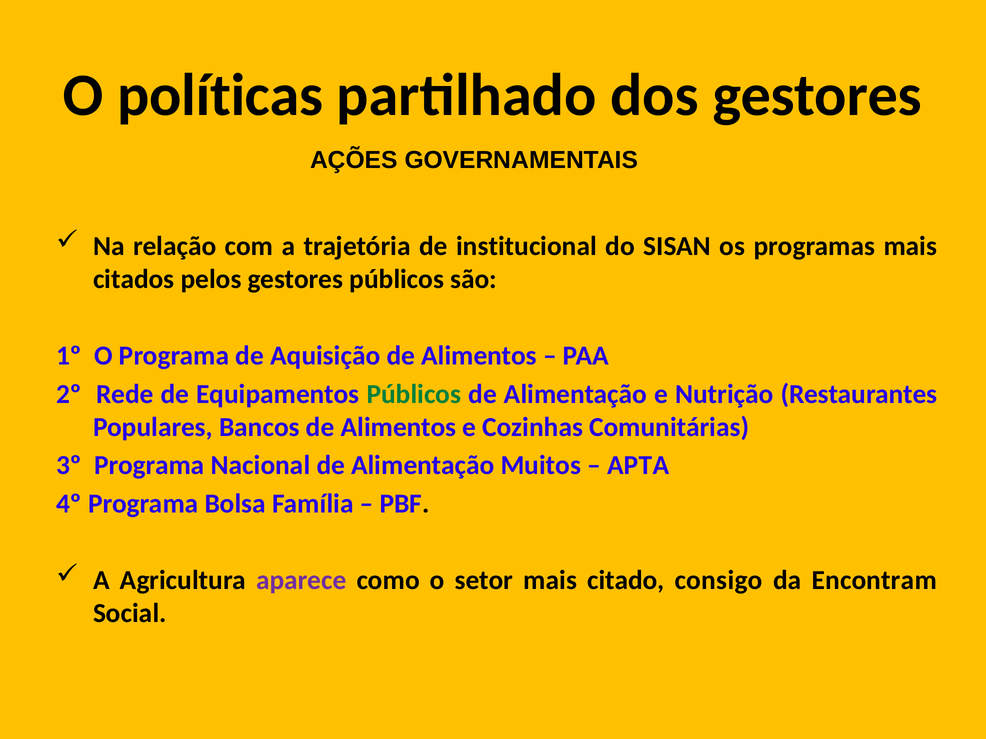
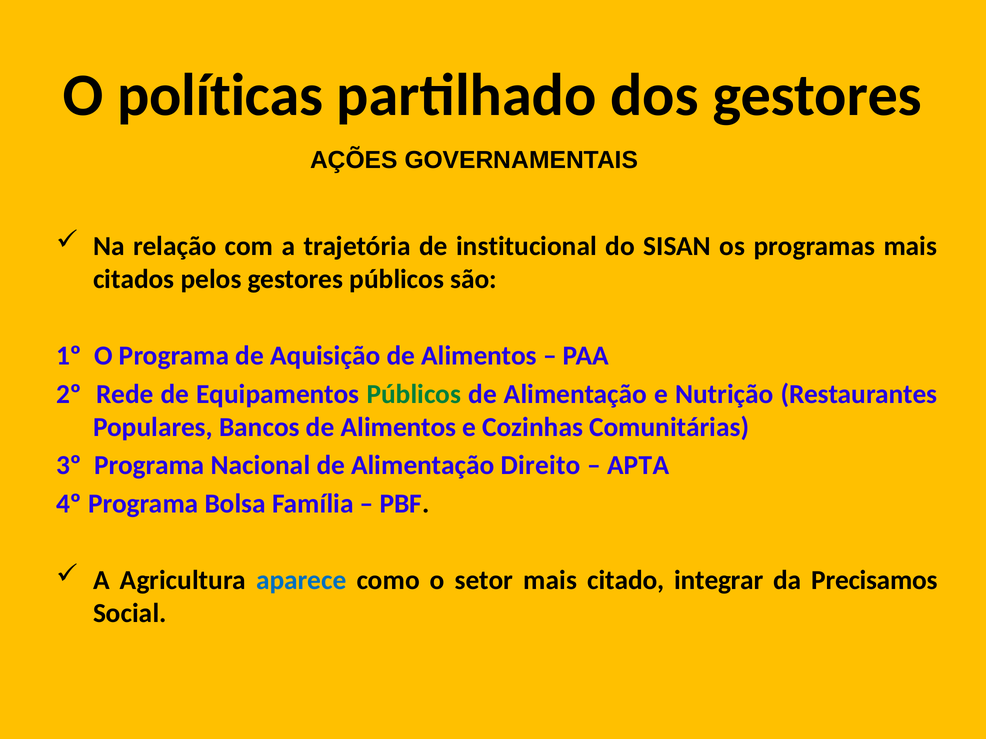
Muitos: Muitos -> Direito (541, 466)
aparece colour: purple -> blue (301, 581)
consigo: consigo -> integrar (719, 581)
Encontram: Encontram -> Precisamos (874, 581)
